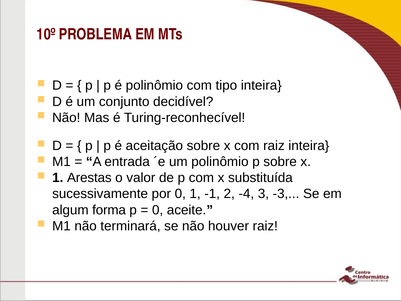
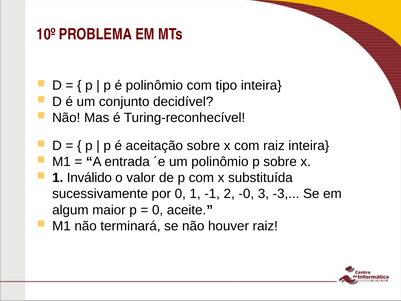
Arestas: Arestas -> Inválido (89, 178)
-4: -4 -> -0 (246, 194)
forma: forma -> maior (109, 210)
